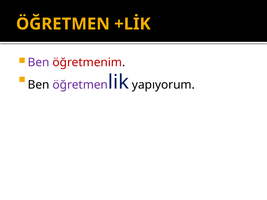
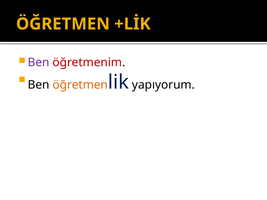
öğretmen colour: purple -> orange (80, 85)
